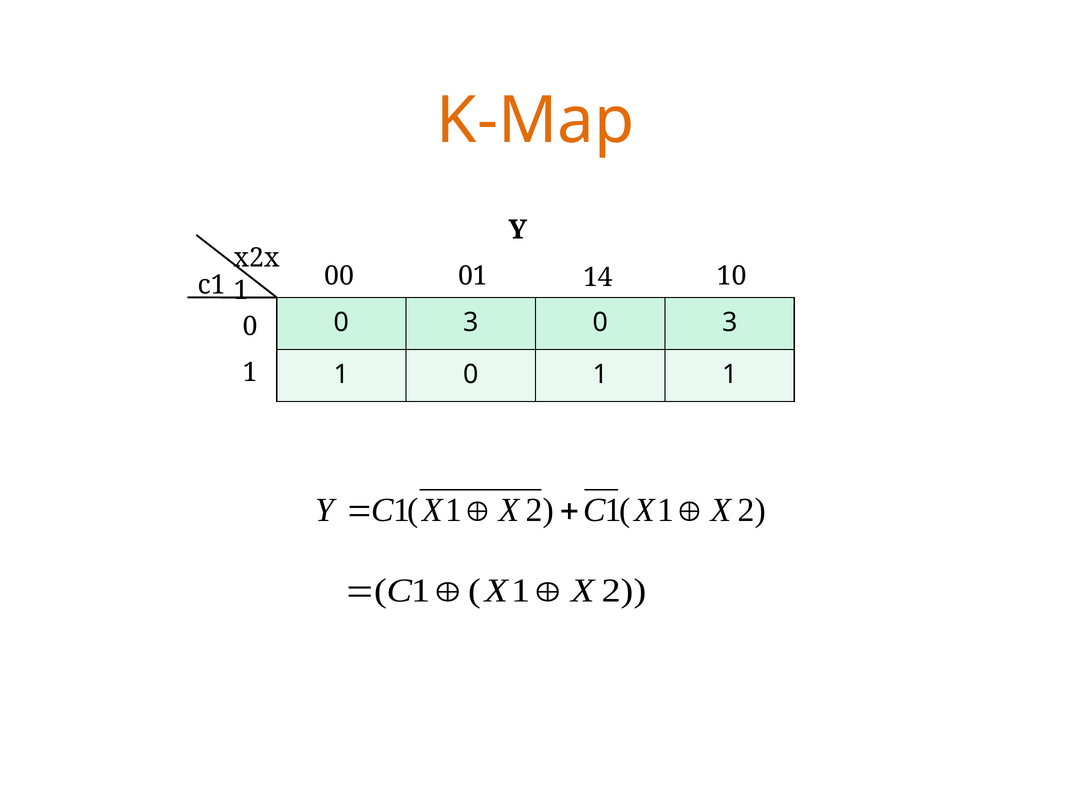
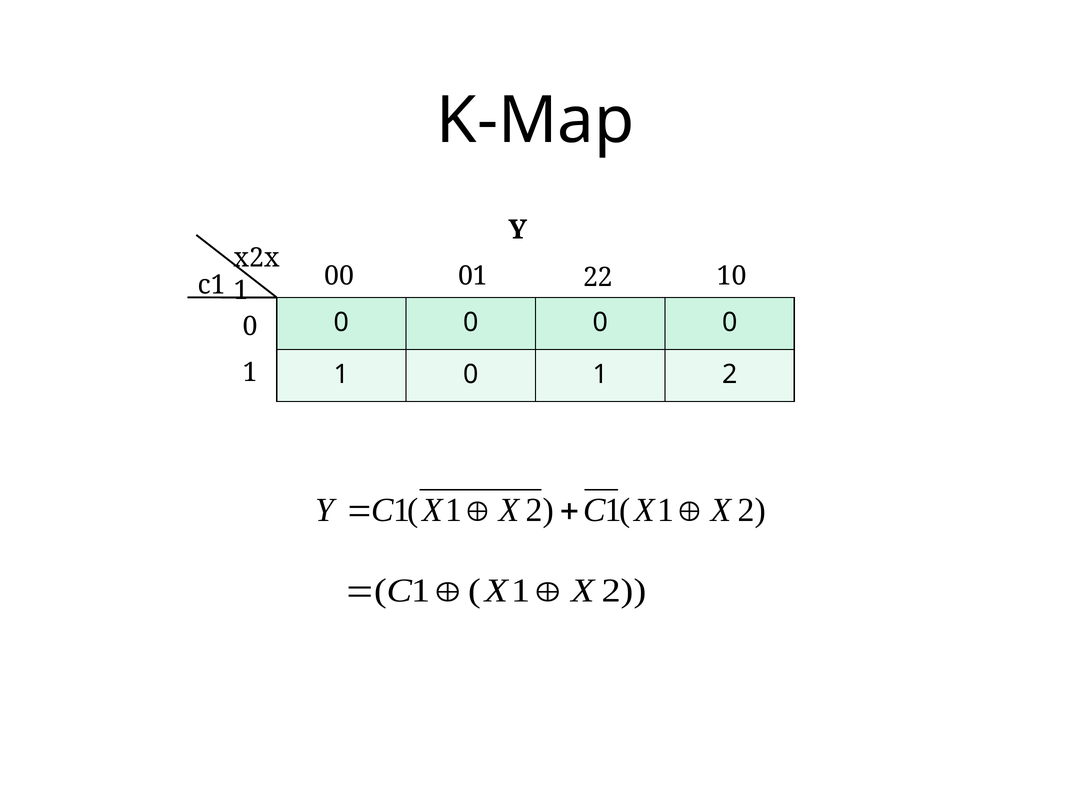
K-Map colour: orange -> black (535, 121)
14: 14 -> 22 (598, 277)
3: 3 -> 0 (471, 323)
3: 3 -> 0 (730, 323)
1 1: 1 -> 2 (730, 375)
